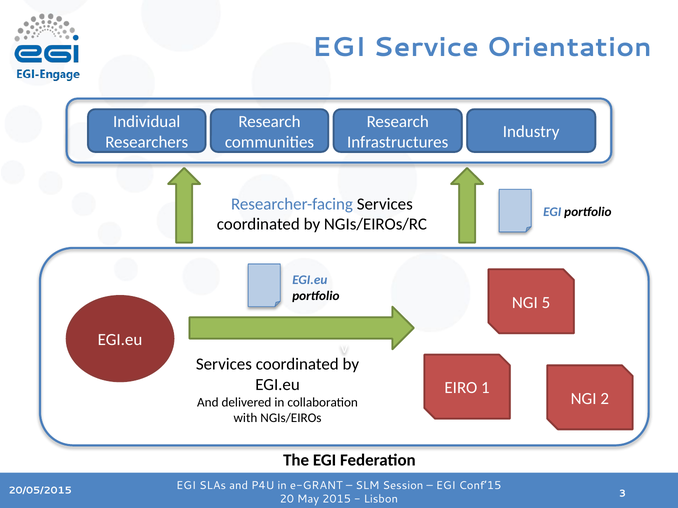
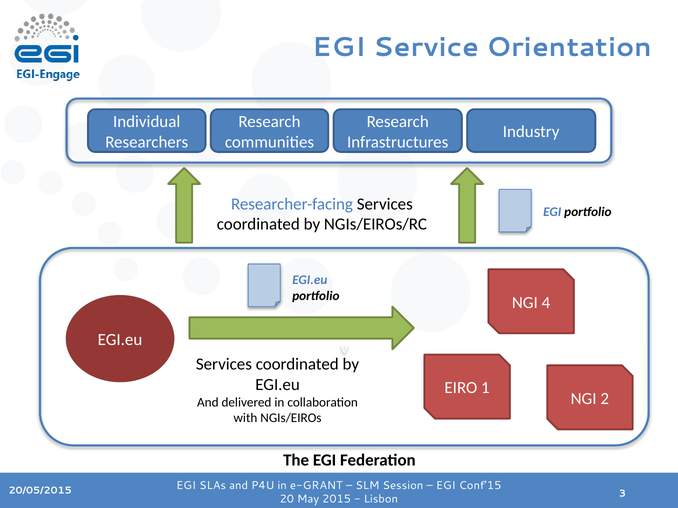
5: 5 -> 4 (546, 303)
